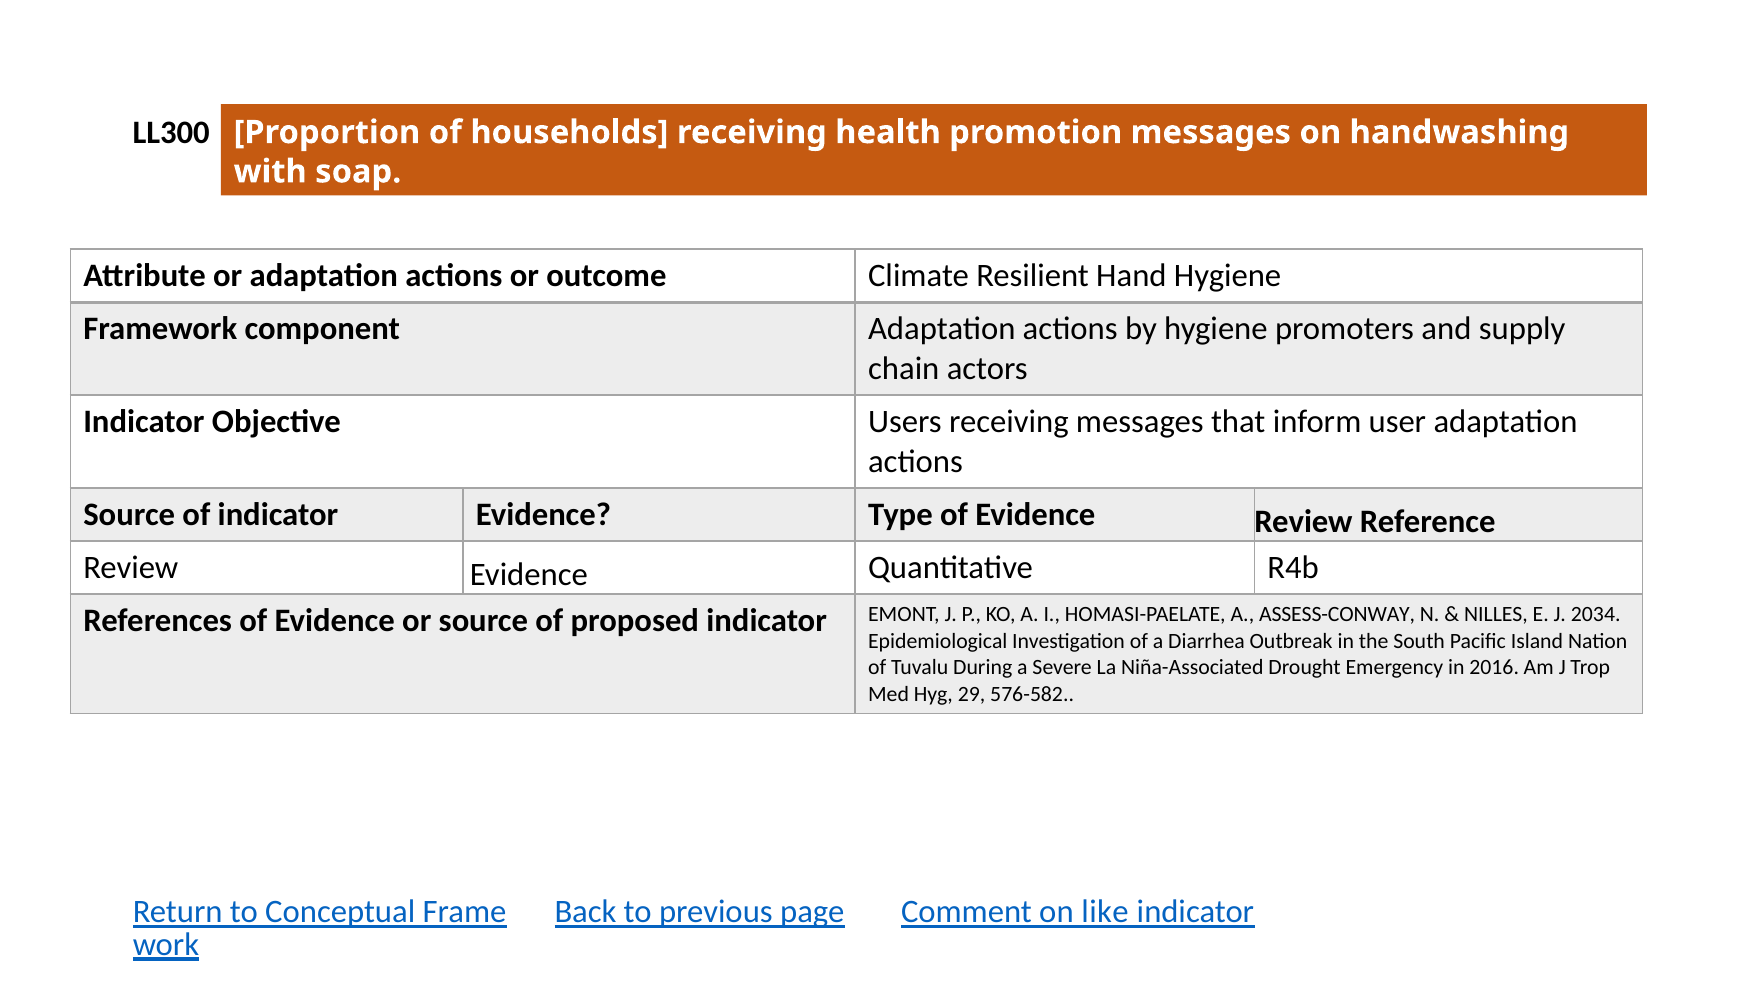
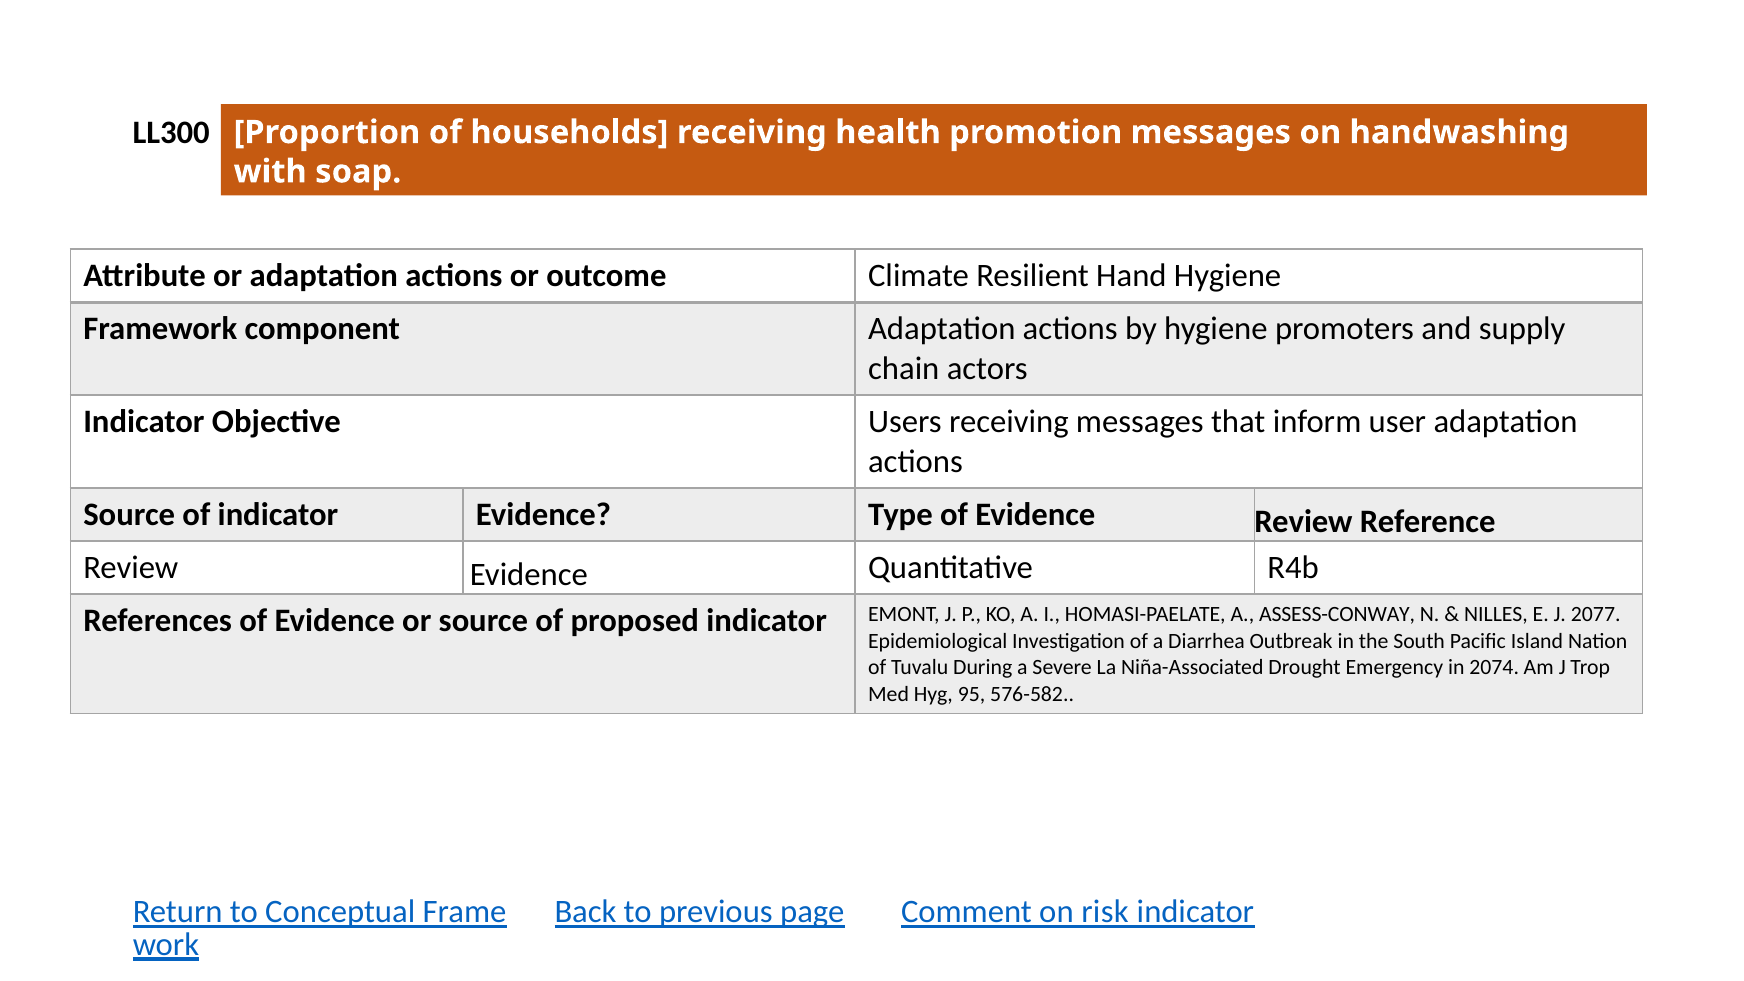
2034: 2034 -> 2077 (1596, 614)
2016: 2016 -> 2074 (1494, 667)
29: 29 -> 95 (972, 694)
like: like -> risk (1105, 912)
